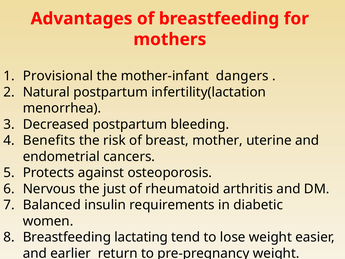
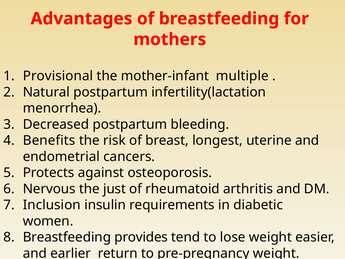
dangers: dangers -> multiple (242, 76)
mother: mother -> longest (218, 140)
Balanced: Balanced -> Inclusion (52, 205)
lactating: lactating -> provides (141, 237)
